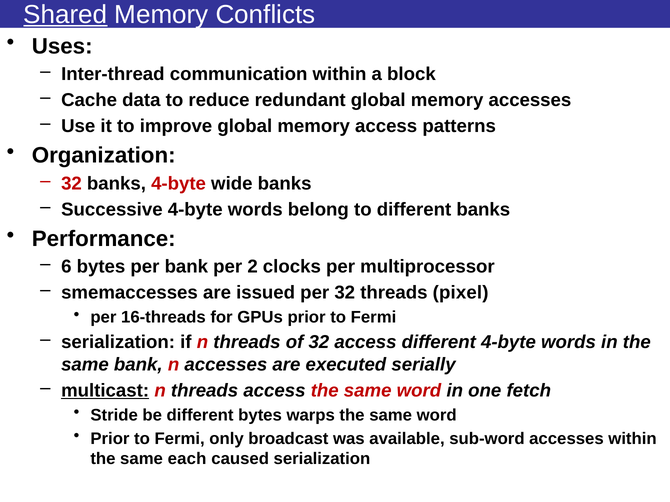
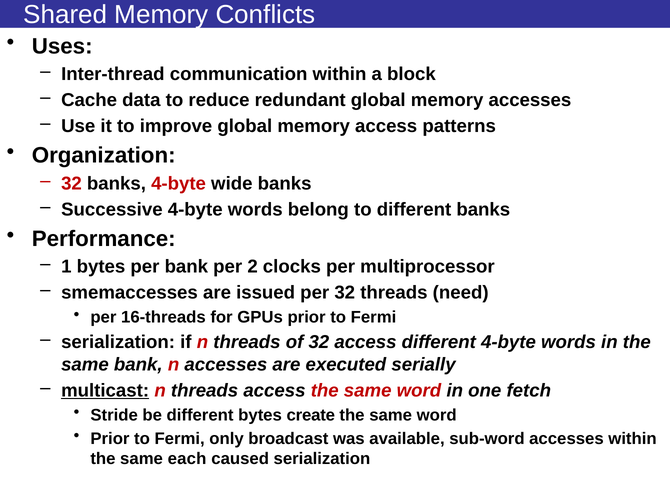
Shared underline: present -> none (65, 15)
6: 6 -> 1 (66, 267)
pixel: pixel -> need (461, 293)
warps: warps -> create (311, 415)
